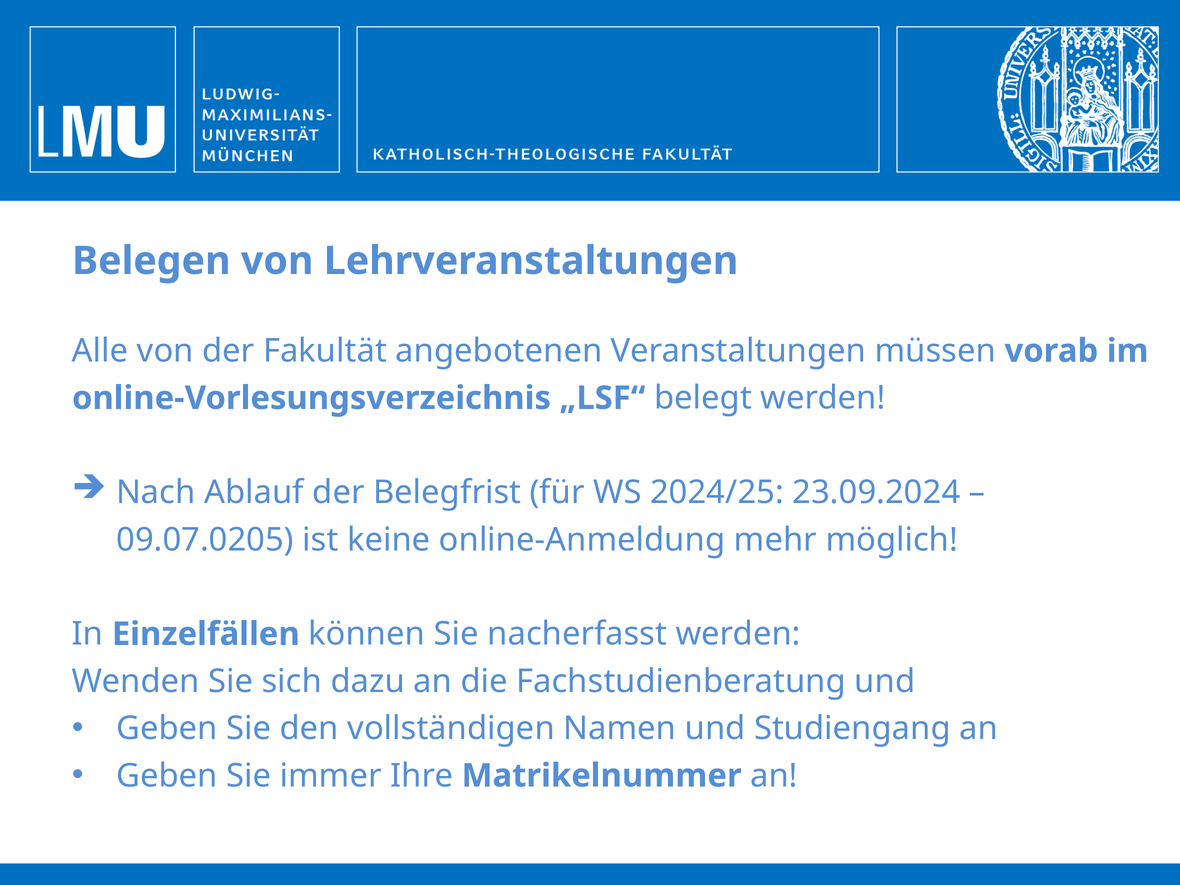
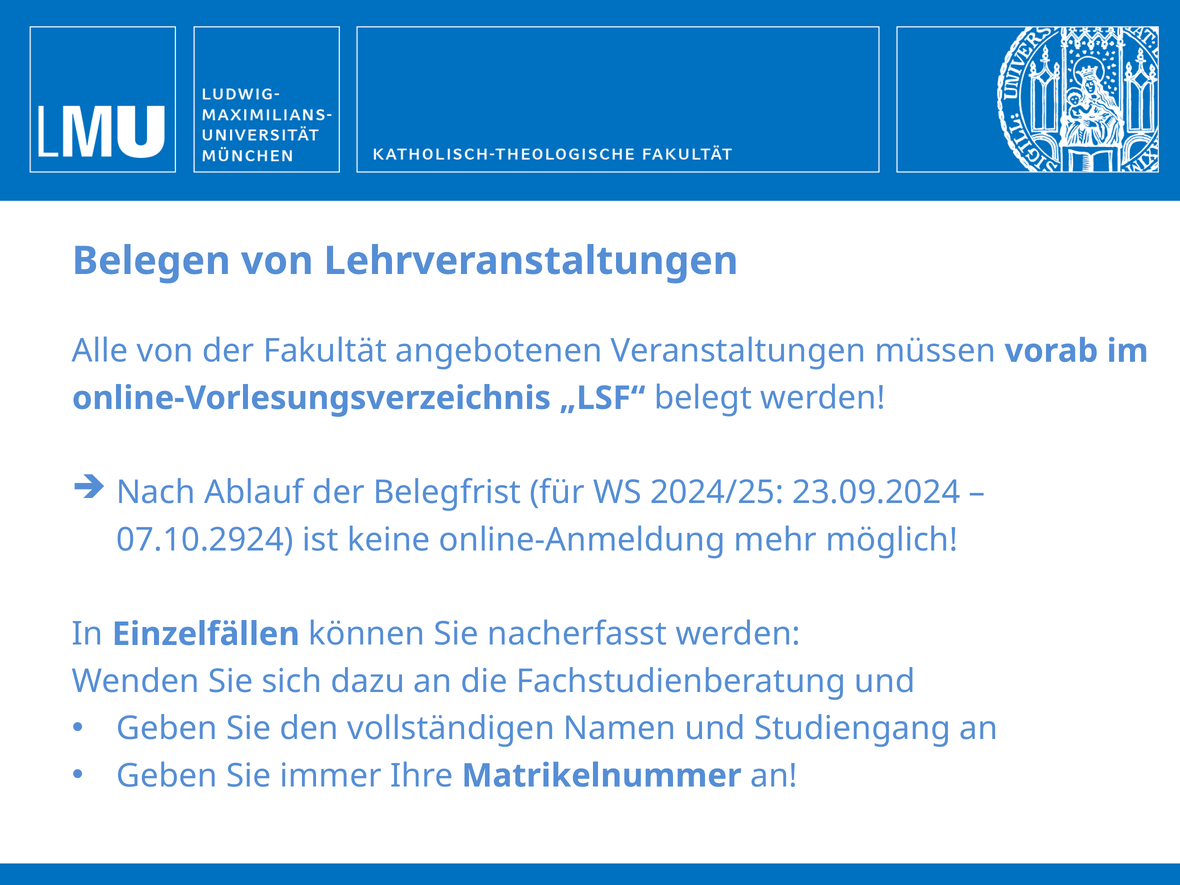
09.07.0205: 09.07.0205 -> 07.10.2924 (205, 540)
